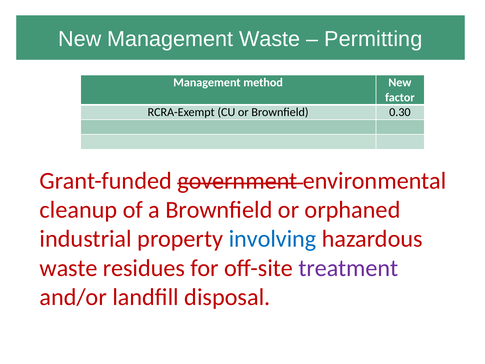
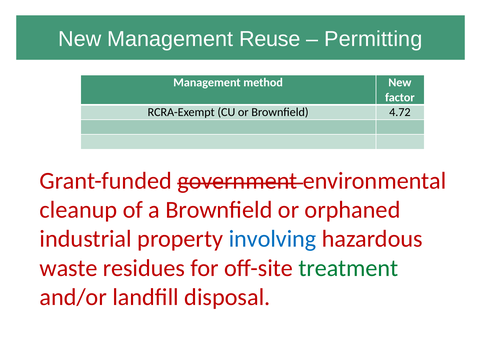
Management Waste: Waste -> Reuse (270, 39)
0.30: 0.30 -> 4.72 (400, 112)
treatment colour: purple -> green (348, 268)
